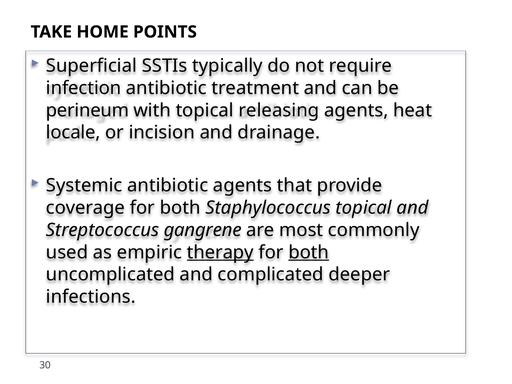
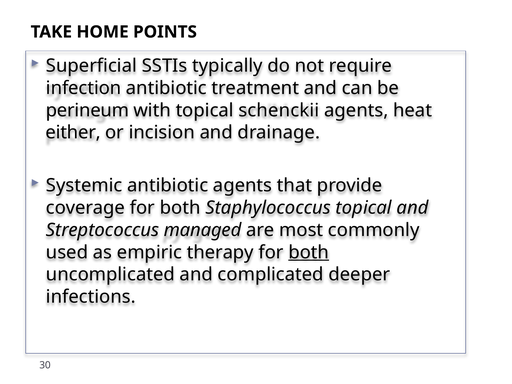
releasing: releasing -> schenckii (279, 110)
locale: locale -> either (73, 133)
gangrene: gangrene -> managed (203, 230)
therapy underline: present -> none (220, 252)
